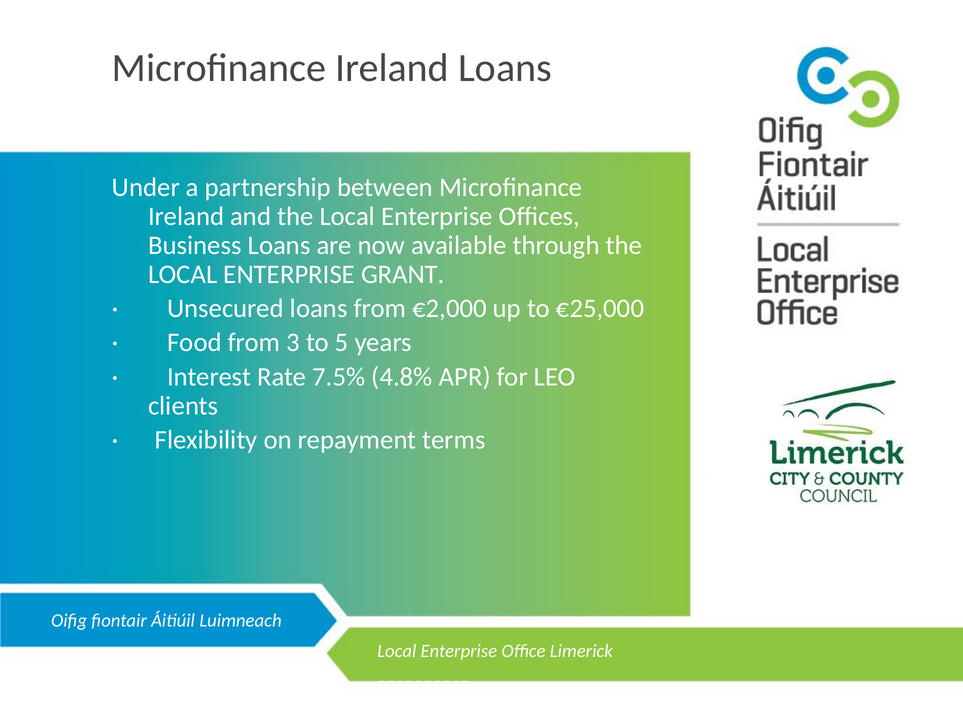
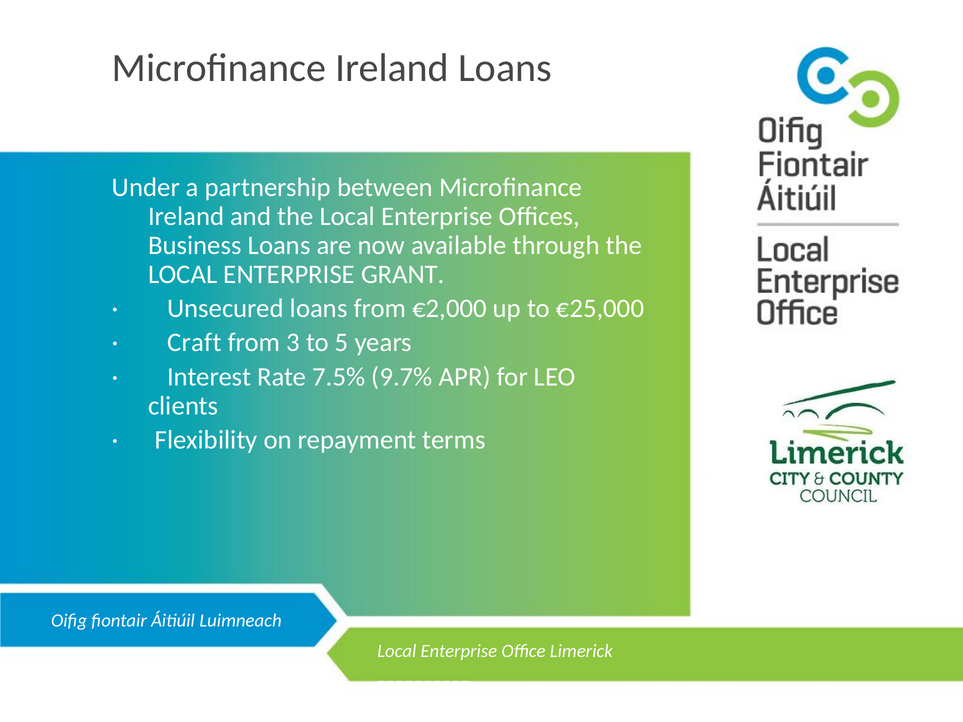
Food: Food -> Craft (194, 343)
4.8%: 4.8% -> 9.7% (402, 377)
